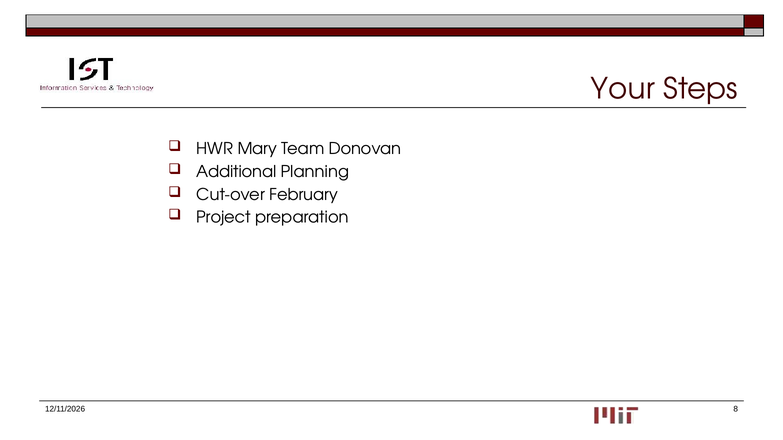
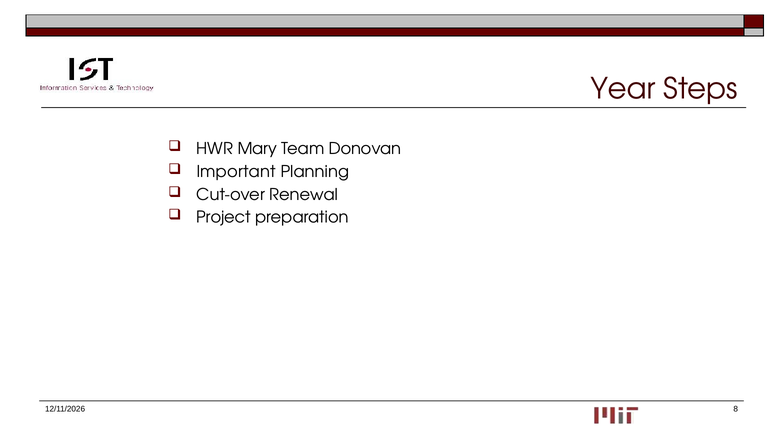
Your: Your -> Year (623, 89)
Additional: Additional -> Important (236, 172)
February: February -> Renewal (304, 195)
